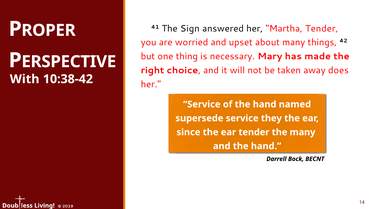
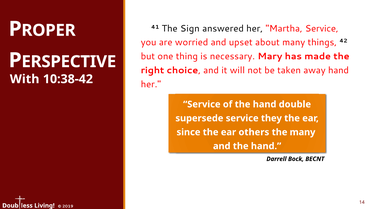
Martha Tender: Tender -> Service (322, 28)
does: does -> hand (339, 70)
named: named -> double (295, 104)
ear tender: tender -> others (254, 132)
